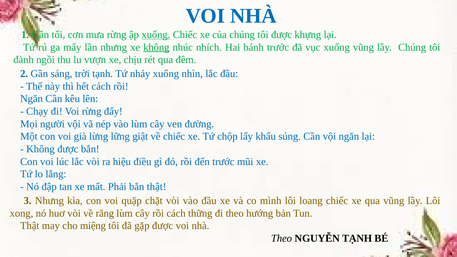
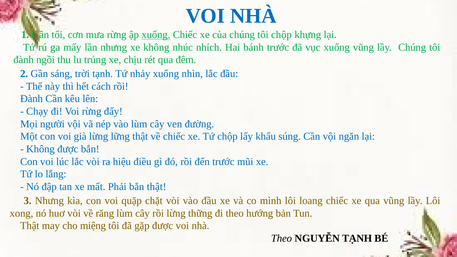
tôi được: được -> chộp (281, 35)
không underline: present -> none (156, 47)
vượn: vượn -> trúng (95, 60)
Ngăn: Ngăn -> Đành (32, 99)
lững giật: giật -> thật (140, 137)
rồi cách: cách -> lừng (176, 213)
